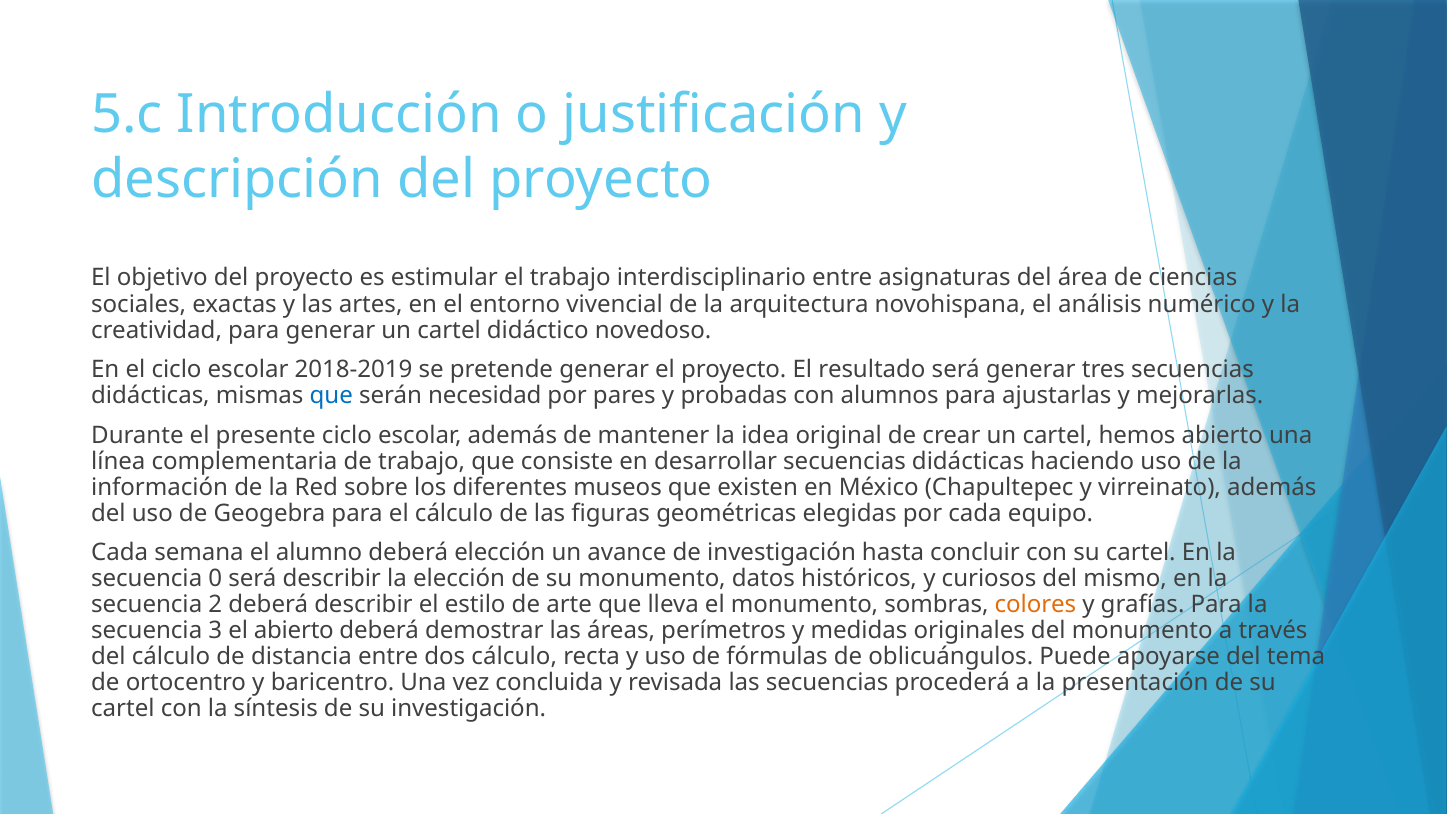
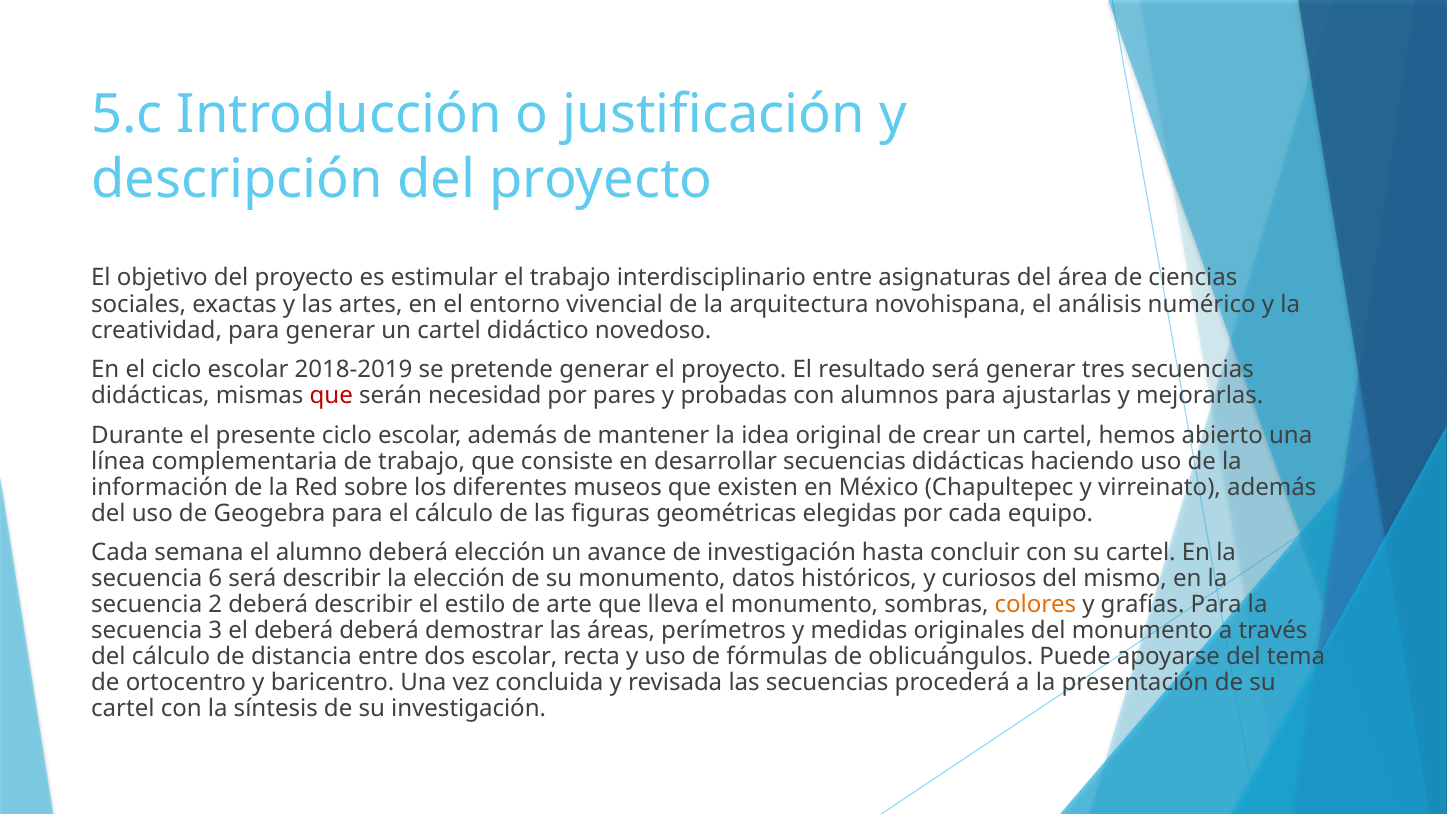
que colour: blue -> red (331, 396)
0: 0 -> 6 (215, 579)
el abierto: abierto -> deberá (294, 631)
dos cálculo: cálculo -> escolar (514, 657)
